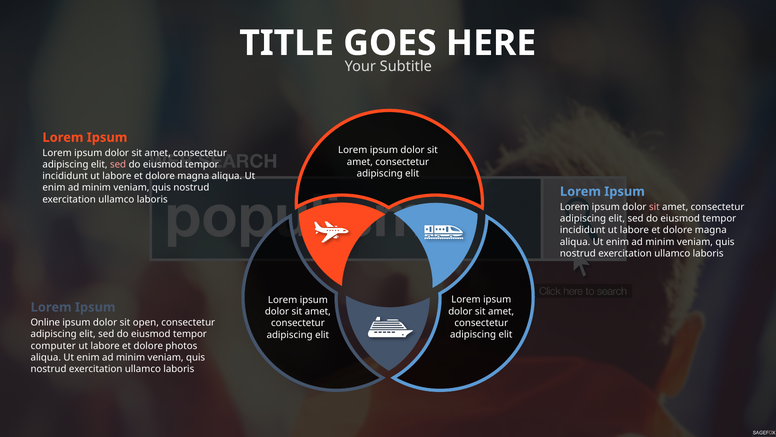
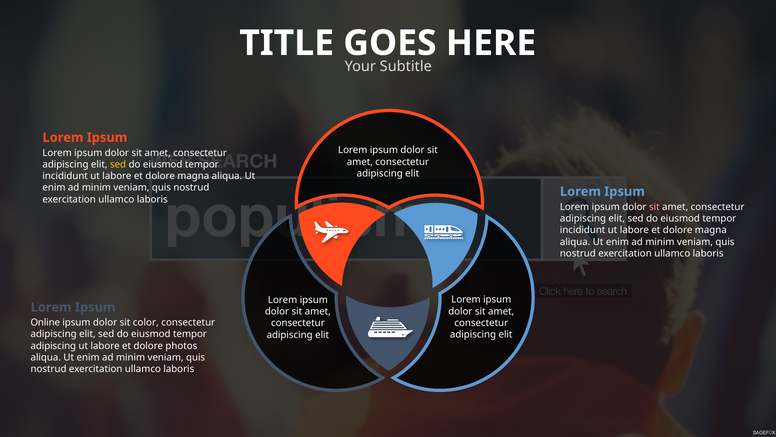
sed colour: pink -> yellow (118, 164)
open: open -> color (146, 322)
computer: computer -> adipiscing (53, 346)
